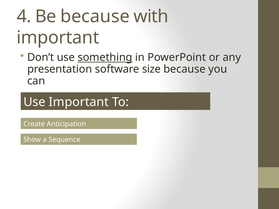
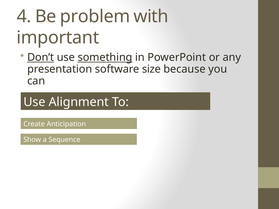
Be because: because -> problem (95, 16)
Don’t underline: none -> present (41, 57)
Use Important: Important -> Alignment (79, 102)
